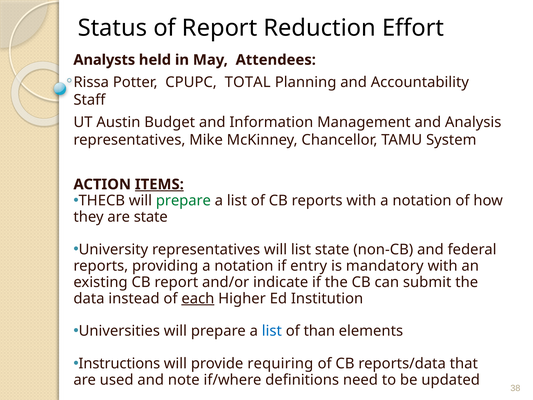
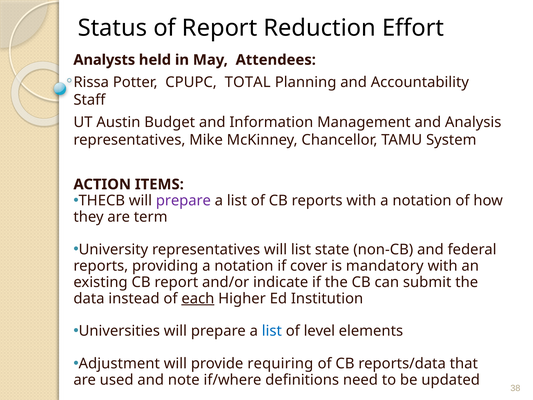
ITEMS underline: present -> none (159, 184)
prepare colour: green -> purple (183, 201)
are state: state -> term (151, 217)
entry: entry -> cover (309, 266)
than: than -> level (319, 331)
Instructions: Instructions -> Adjustment (119, 363)
